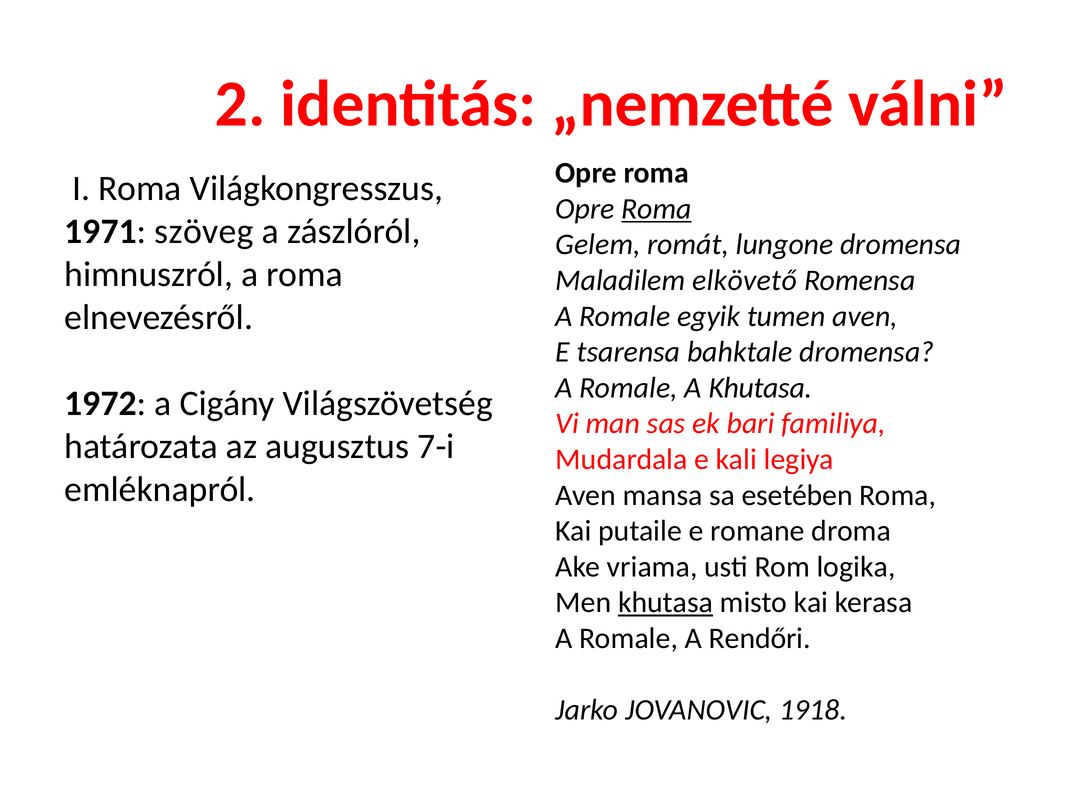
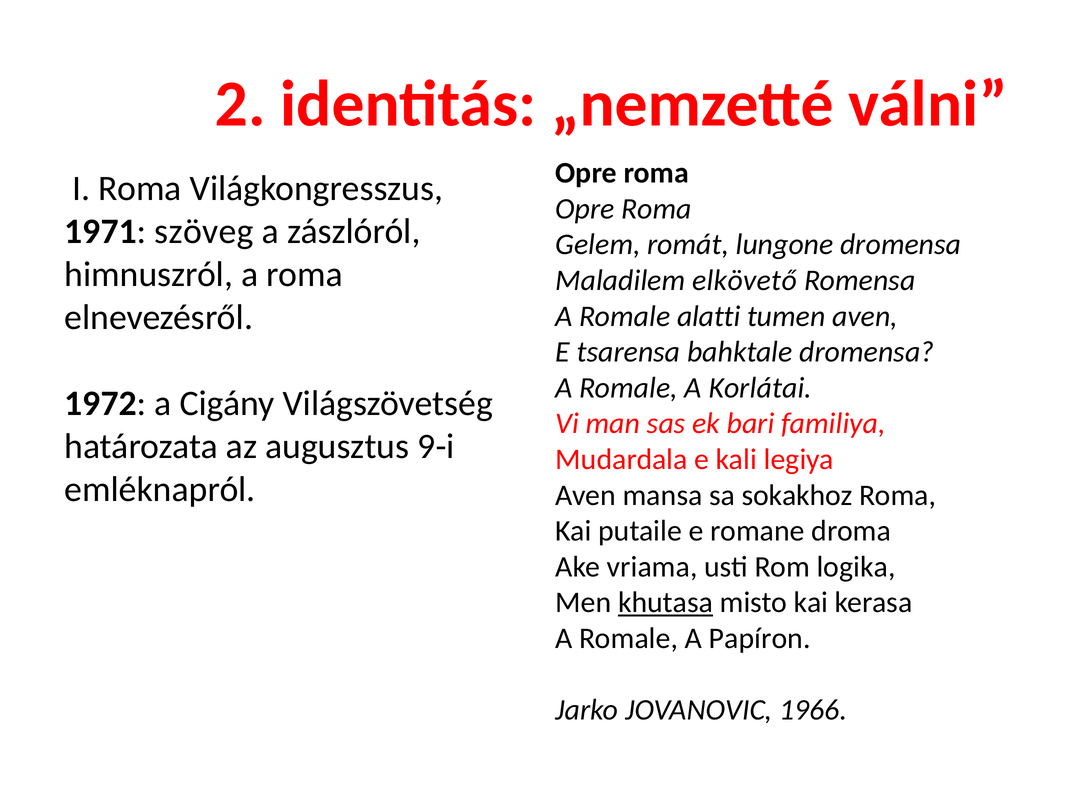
Roma underline: present -> none (656, 209)
egyik: egyik -> alatti (709, 316)
A Khutasa: Khutasa -> Korlátai (760, 388)
7-i: 7-i -> 9-i (436, 446)
esetében: esetében -> sokakhoz (797, 495)
Rendőri: Rendőri -> Papíron (760, 638)
1918: 1918 -> 1966 (813, 710)
